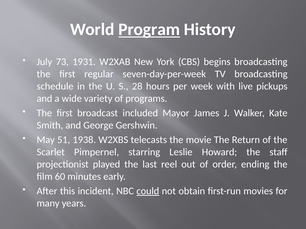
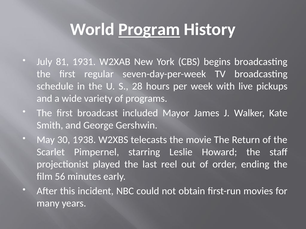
73: 73 -> 81 (62, 62)
51: 51 -> 30 (64, 140)
60: 60 -> 56 (60, 177)
could underline: present -> none (148, 191)
